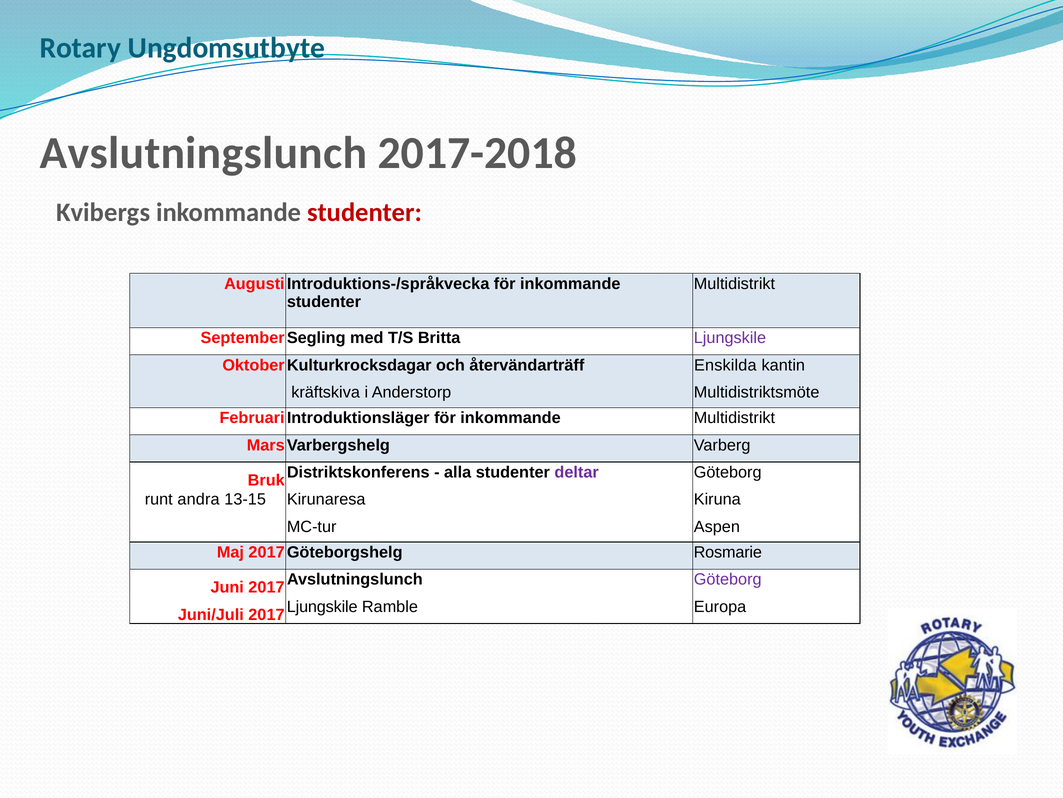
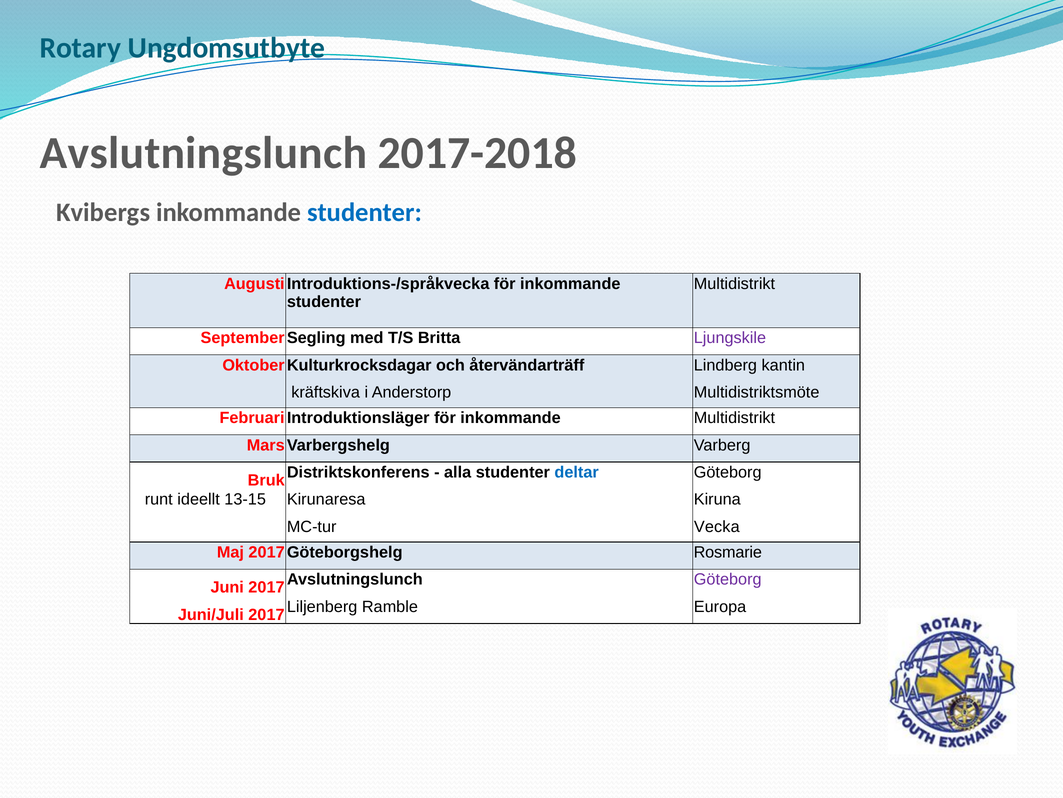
studenter colour: red -> blue (365, 212)
Enskilda: Enskilda -> Lindberg (725, 365)
deltar colour: purple -> blue (577, 472)
andra: andra -> ideellt (199, 499)
Aspen: Aspen -> Vecka (717, 526)
2017 Ljungskile: Ljungskile -> Liljenberg (322, 606)
